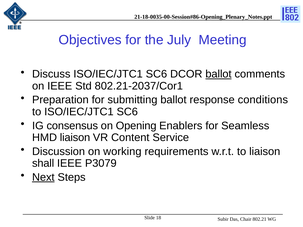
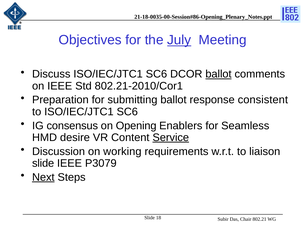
July underline: none -> present (179, 40)
802.21-2037/Cor1: 802.21-2037/Cor1 -> 802.21-2010/Cor1 (139, 86)
conditions: conditions -> consistent (263, 100)
HMD liaison: liaison -> desire (75, 138)
Service underline: none -> present (171, 138)
shall: shall -> slide (43, 163)
